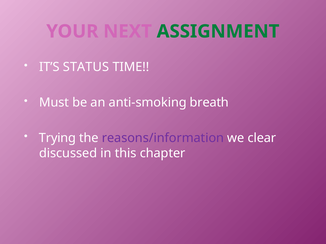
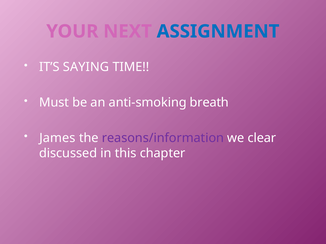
ASSIGNMENT colour: green -> blue (218, 31)
STATUS: STATUS -> SAYING (86, 67)
Trying: Trying -> James (57, 138)
